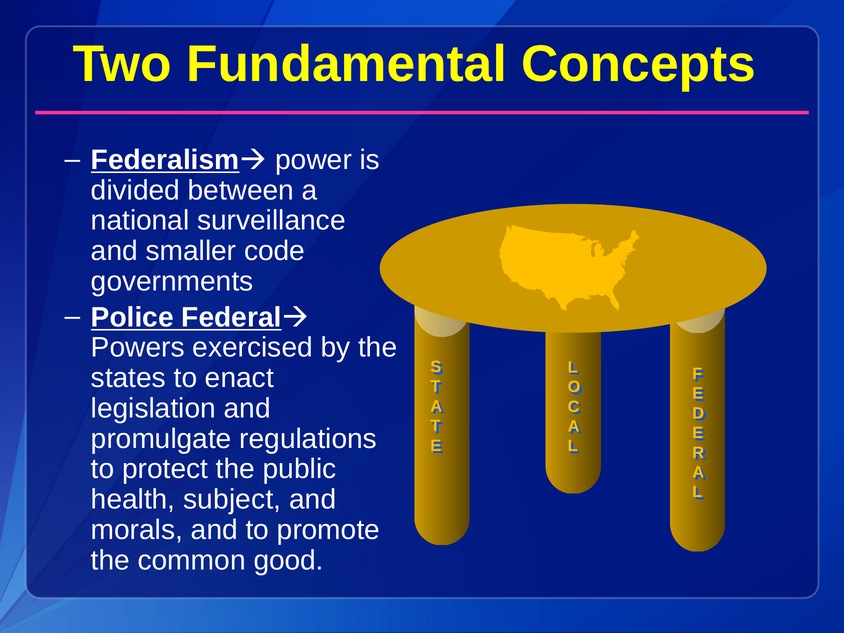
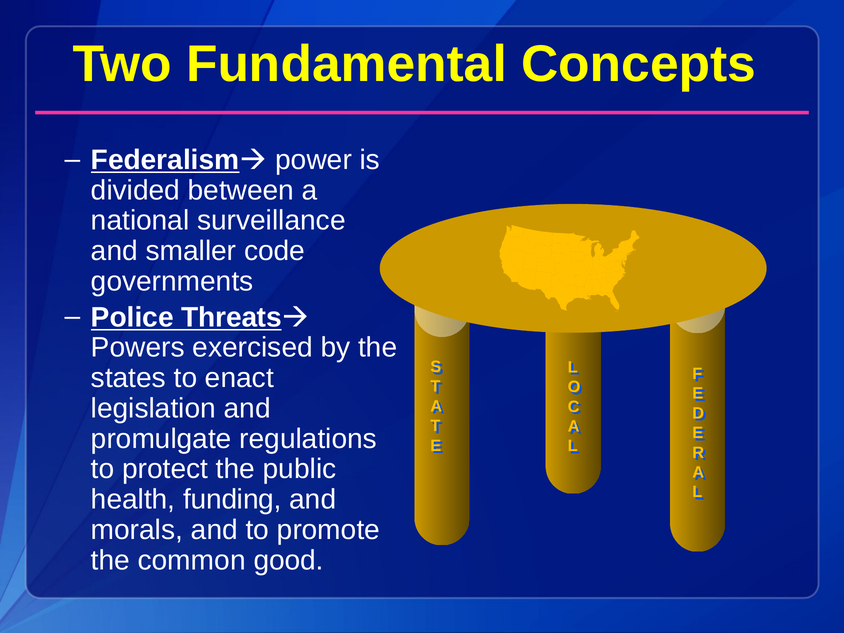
Federal: Federal -> Threats (232, 317)
subject: subject -> funding (232, 500)
